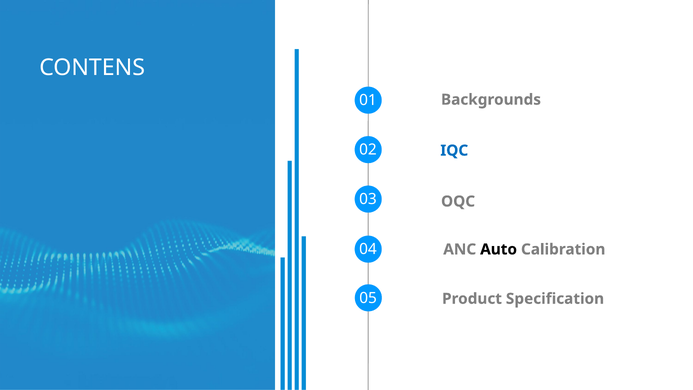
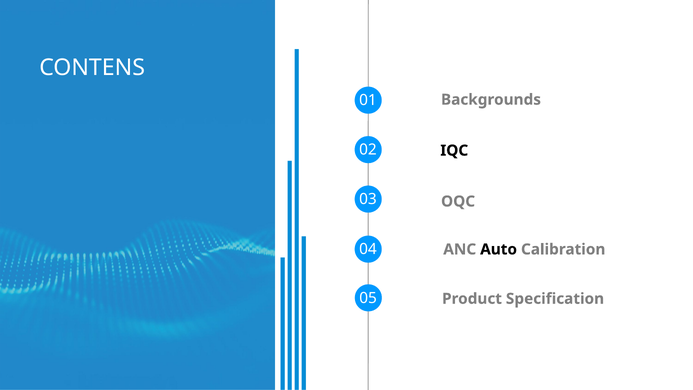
IQC colour: blue -> black (454, 150)
